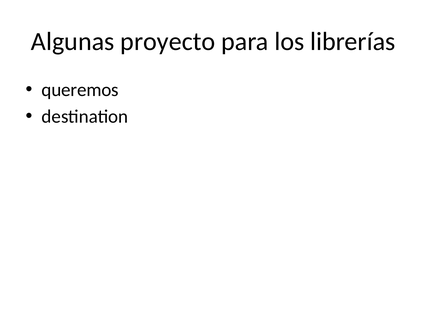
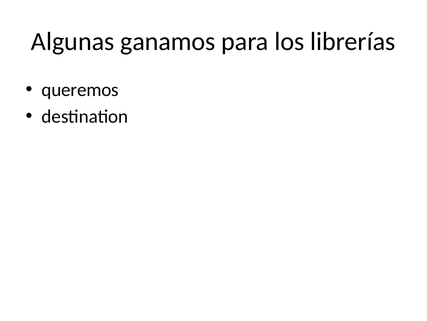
proyecto: proyecto -> ganamos (168, 41)
